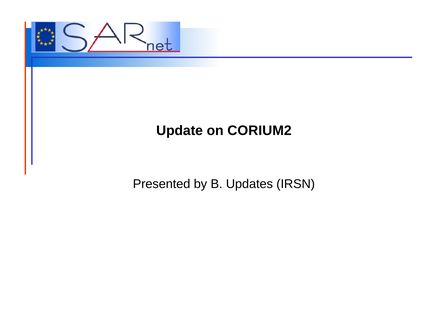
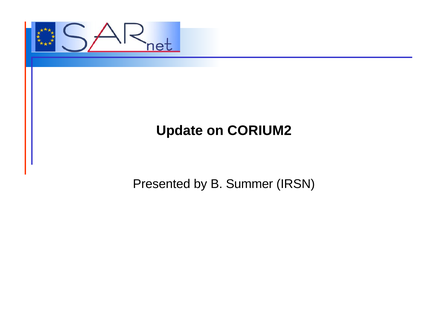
Updates: Updates -> Summer (249, 184)
